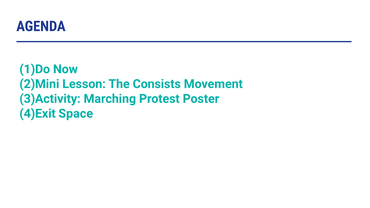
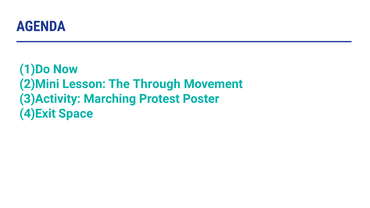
Consists: Consists -> Through (157, 84)
